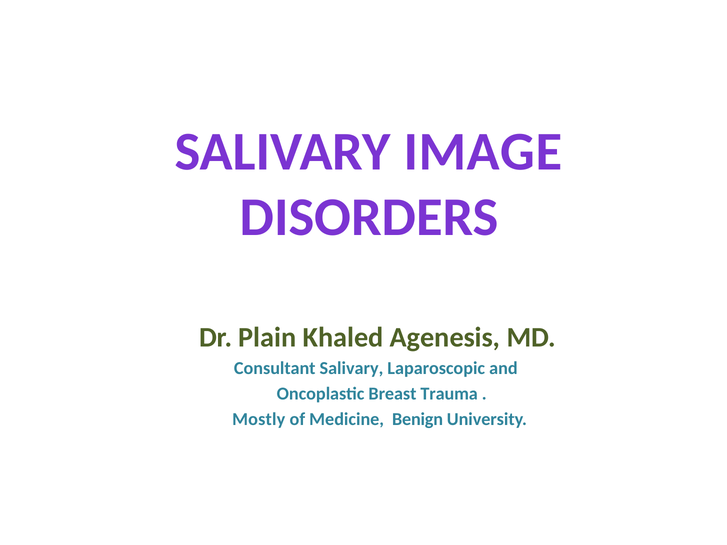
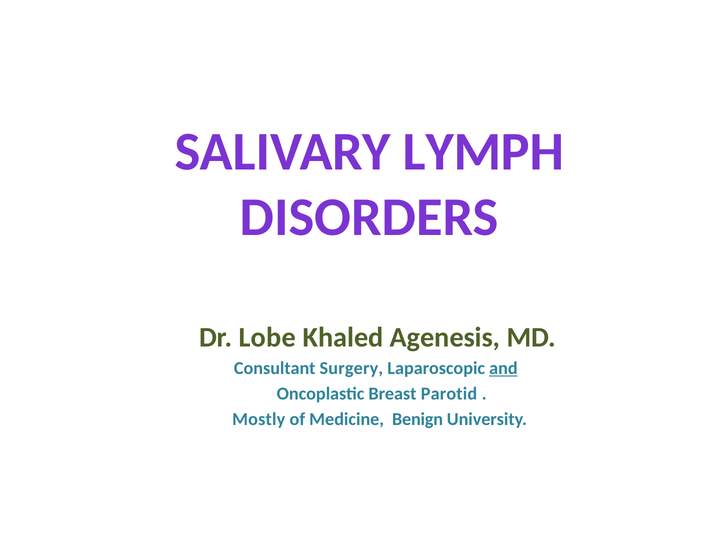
IMAGE: IMAGE -> LYMPH (483, 152)
Plain: Plain -> Lobe (267, 338)
Consultant Salivary: Salivary -> Surgery (351, 368)
and underline: none -> present (503, 368)
Trauma: Trauma -> Parotid (449, 394)
